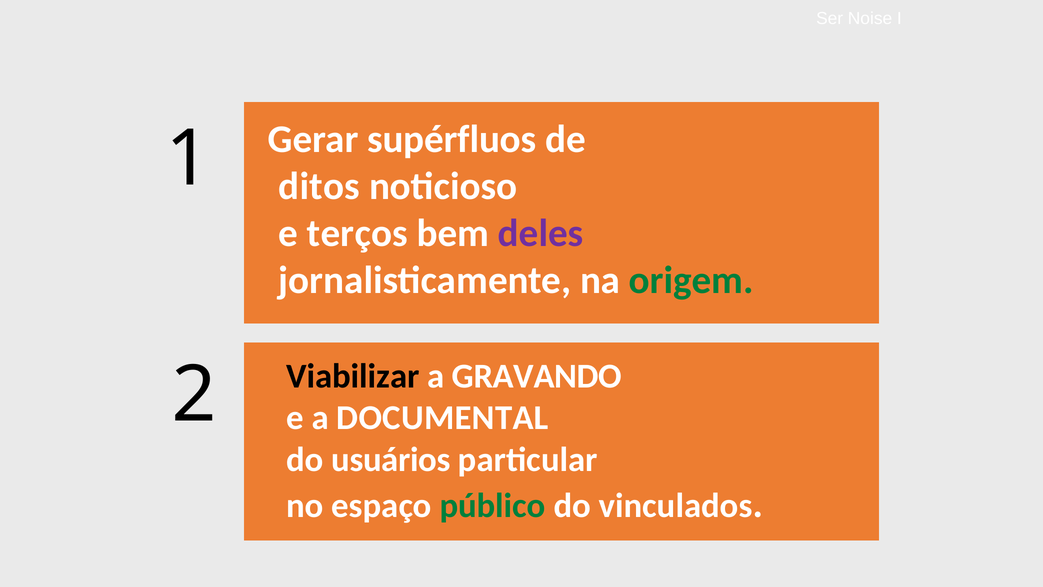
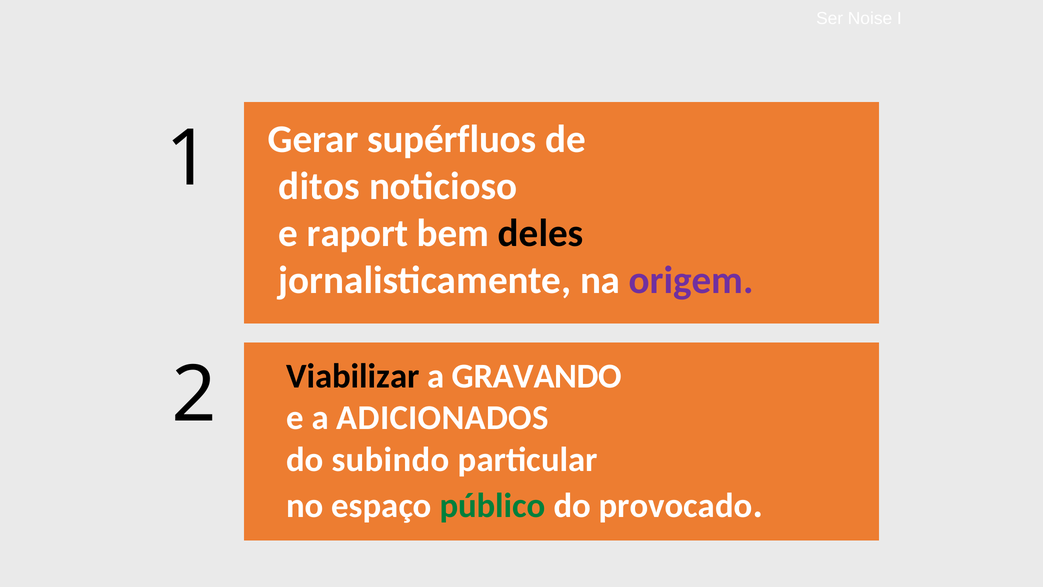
terços: terços -> raport (358, 233)
deles colour: purple -> black (541, 233)
origem colour: green -> purple (691, 280)
DOCUMENTAL: DOCUMENTAL -> ADICIONADOS (443, 418)
usuários: usuários -> subindo (391, 459)
vinculados: vinculados -> provocado (676, 506)
